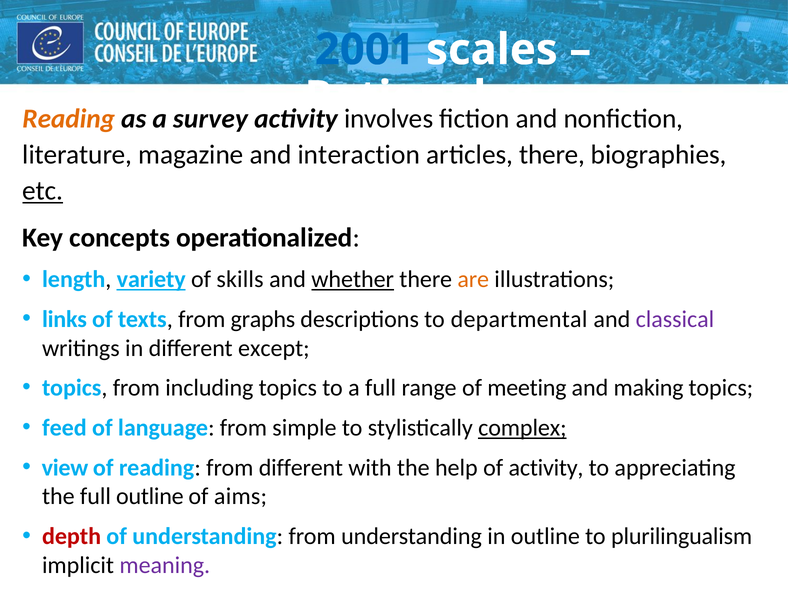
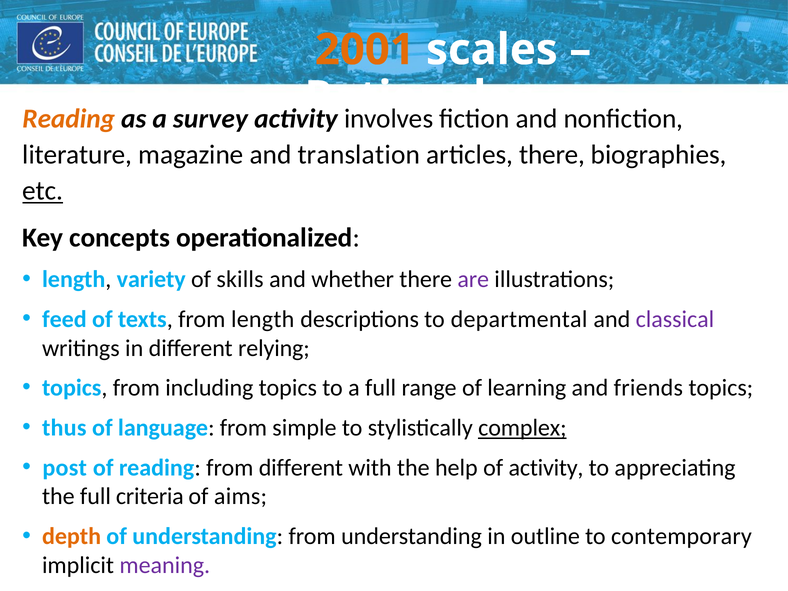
2001 colour: blue -> orange (365, 50)
interaction: interaction -> translation (359, 155)
variety underline: present -> none (151, 279)
whether underline: present -> none (353, 279)
are colour: orange -> purple (473, 279)
links: links -> feed (64, 319)
from graphs: graphs -> length (263, 319)
except: except -> relying (274, 348)
meeting: meeting -> learning (527, 388)
making: making -> friends (648, 388)
feed: feed -> thus (64, 428)
view: view -> post (65, 468)
full outline: outline -> criteria (150, 497)
depth colour: red -> orange (72, 536)
plurilingualism: plurilingualism -> contemporary (681, 536)
